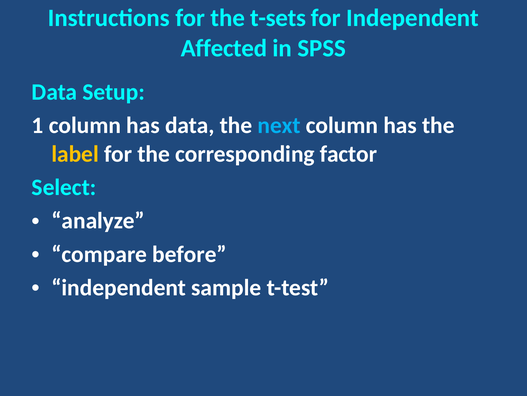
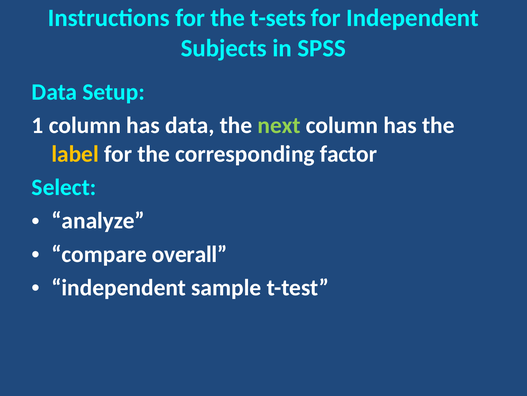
Affected: Affected -> Subjects (224, 48)
next colour: light blue -> light green (279, 125)
before: before -> overall (190, 254)
